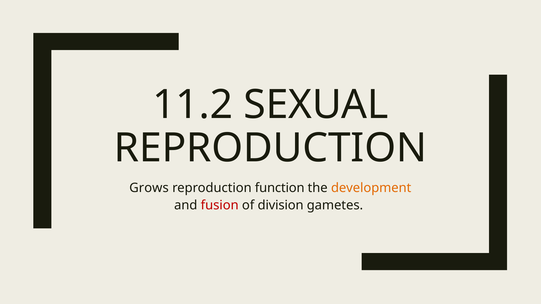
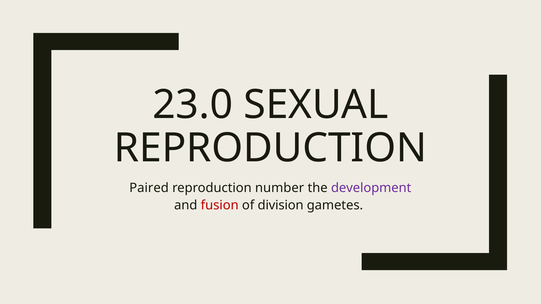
11.2: 11.2 -> 23.0 (193, 105)
Grows: Grows -> Paired (149, 188)
function: function -> number (280, 188)
development colour: orange -> purple (371, 188)
